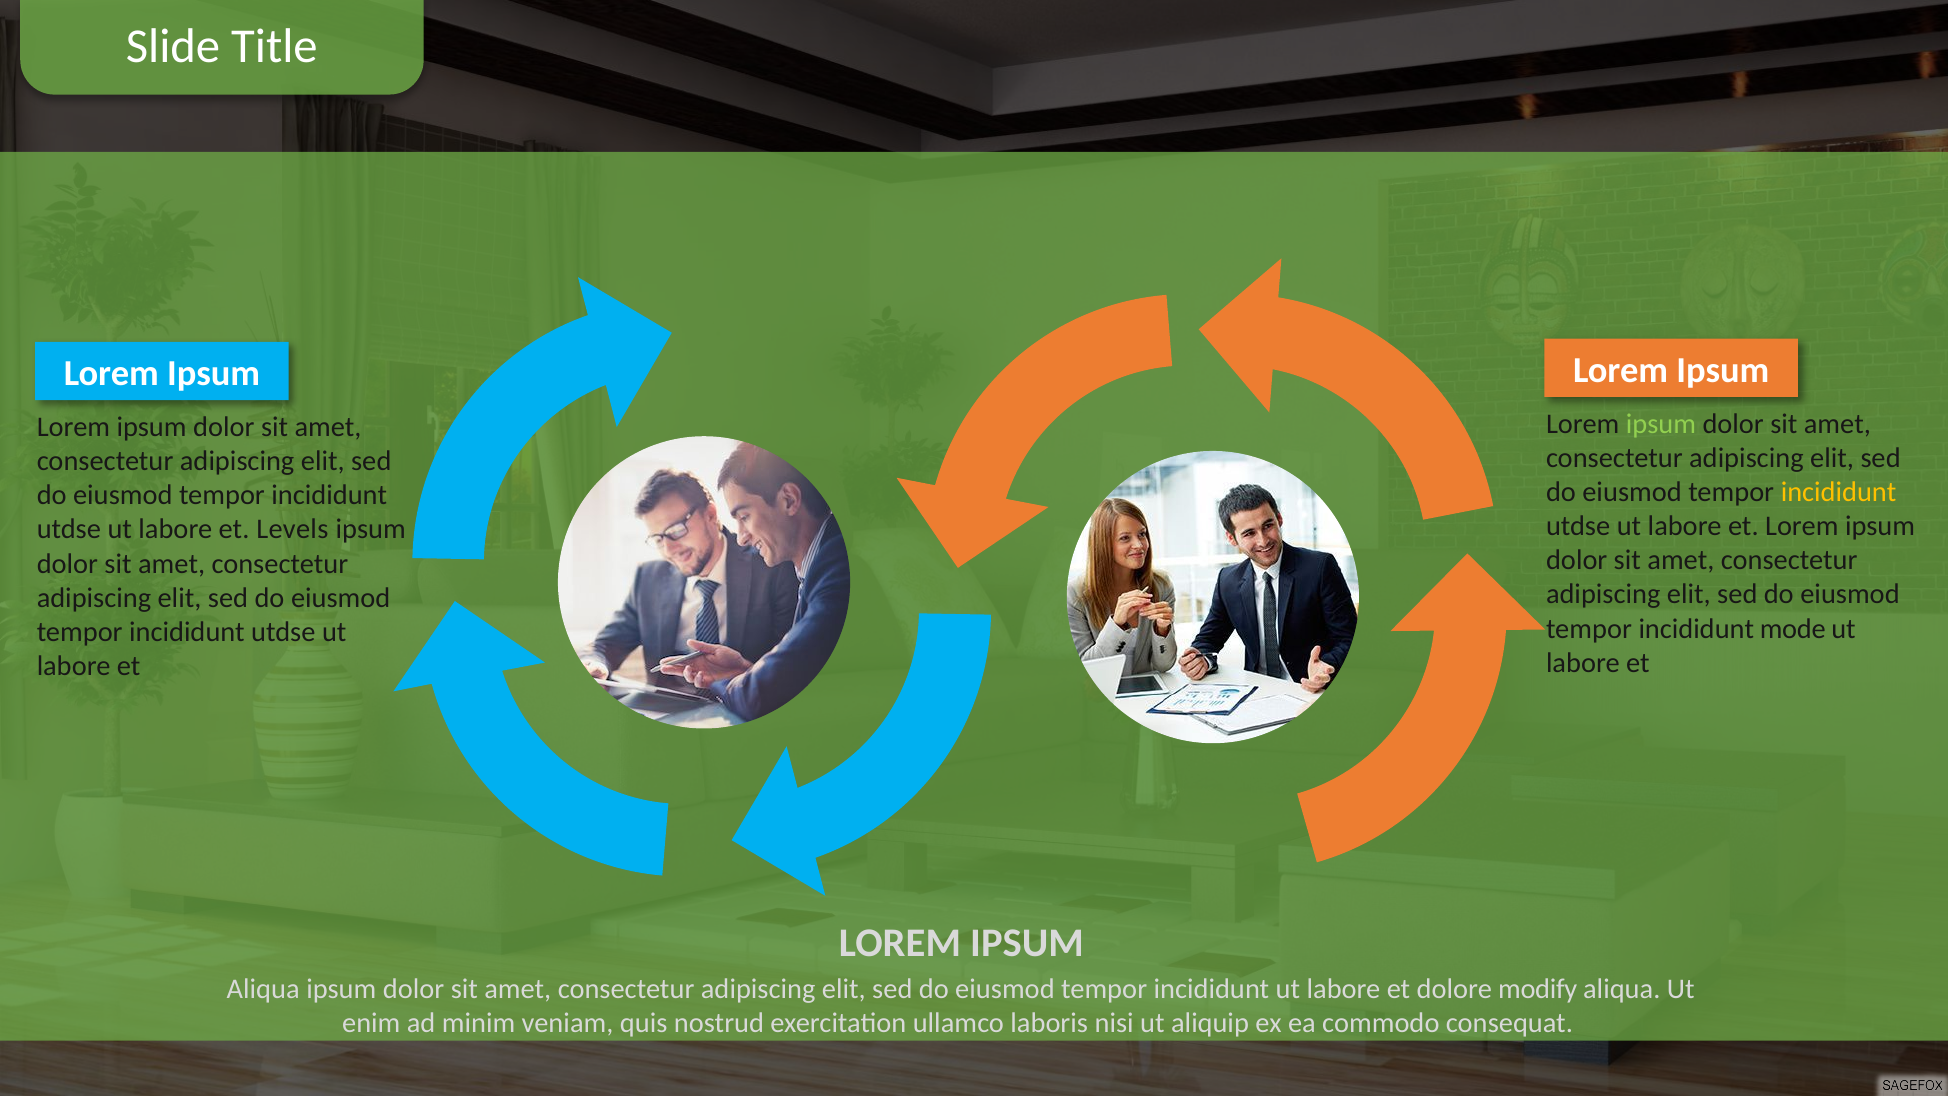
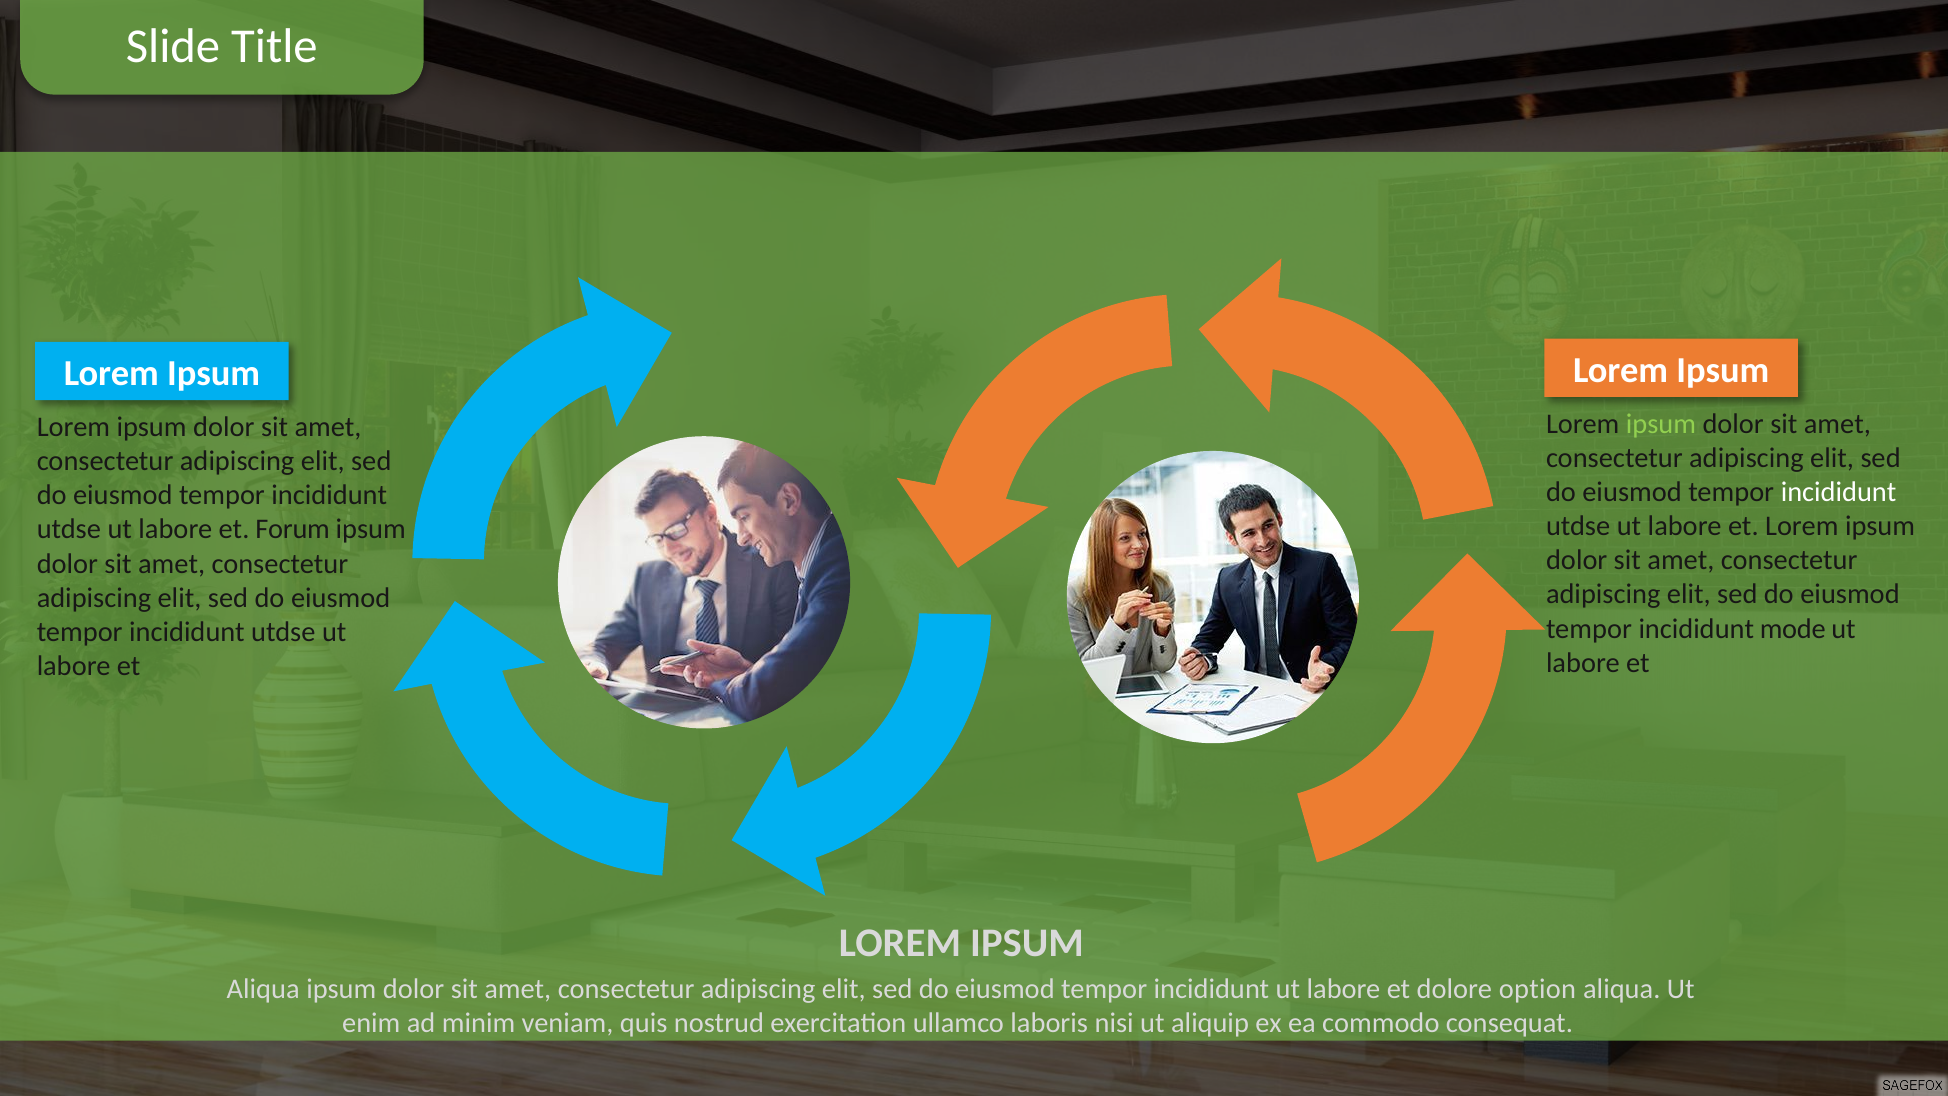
incididunt colour: yellow -> white (1839, 492)
Levels: Levels -> Forum (293, 529)
modify: modify -> option (1537, 989)
